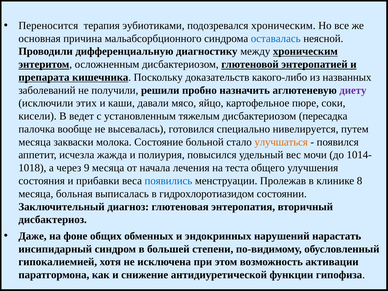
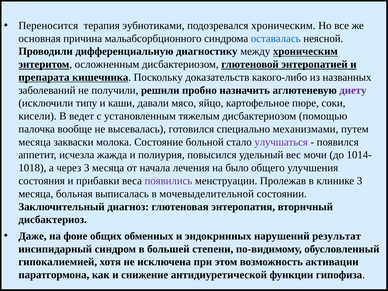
этих: этих -> типу (86, 103)
пересадка: пересадка -> помощью (323, 116)
нивелируется: нивелируется -> механизмами (306, 129)
улучшаться colour: orange -> purple (281, 142)
через 9: 9 -> 3 (87, 168)
теста: теста -> было (237, 168)
появились colour: blue -> purple (168, 181)
клинике 8: 8 -> 3 (360, 181)
гидрохлоротиазидом: гидрохлоротиазидом -> мочевыделительной (207, 194)
нарастать: нарастать -> результат (337, 236)
